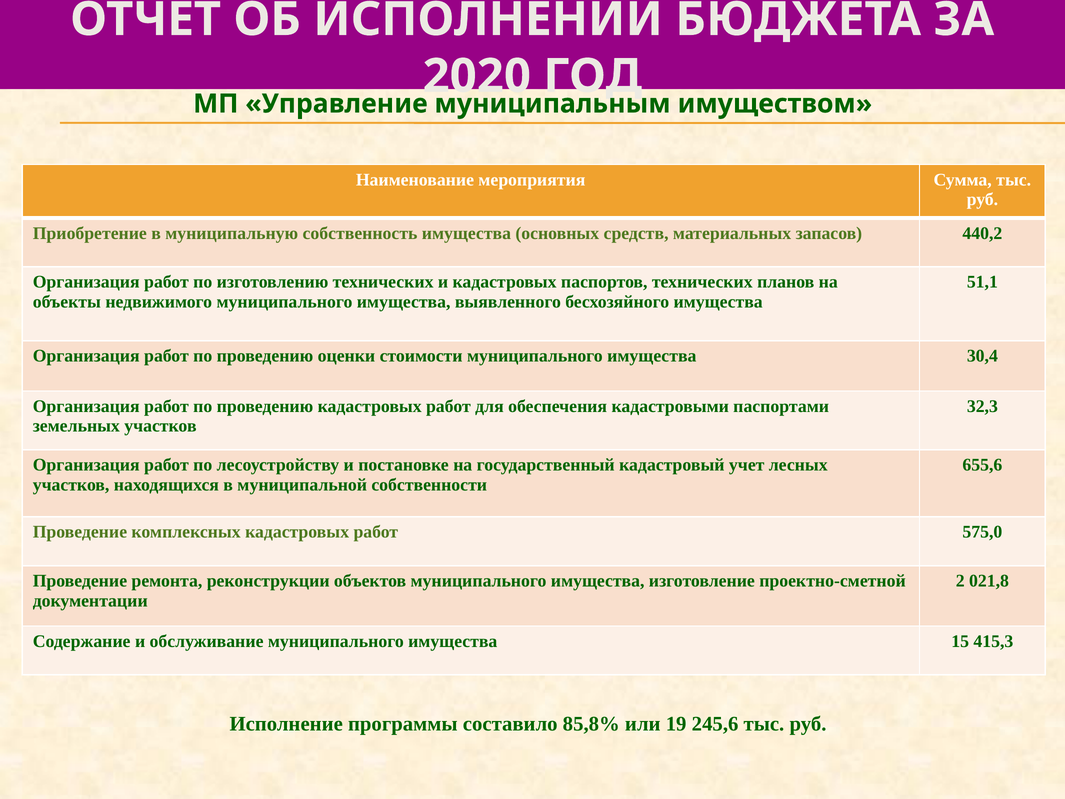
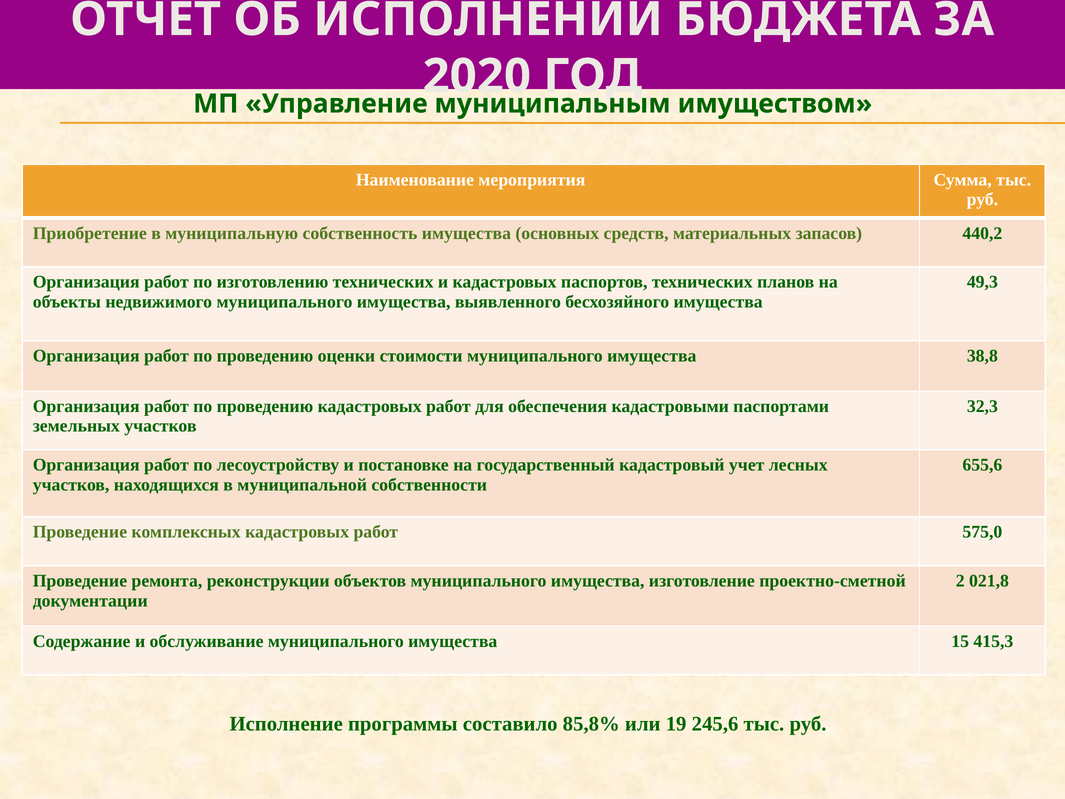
51,1: 51,1 -> 49,3 (982, 282)
30,4: 30,4 -> 38,8 (982, 356)
